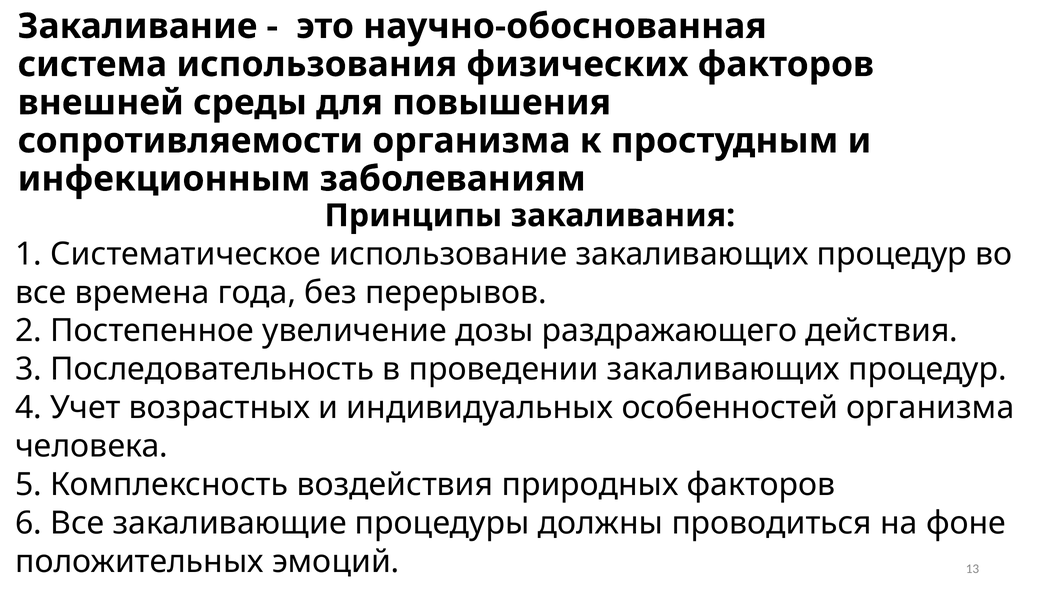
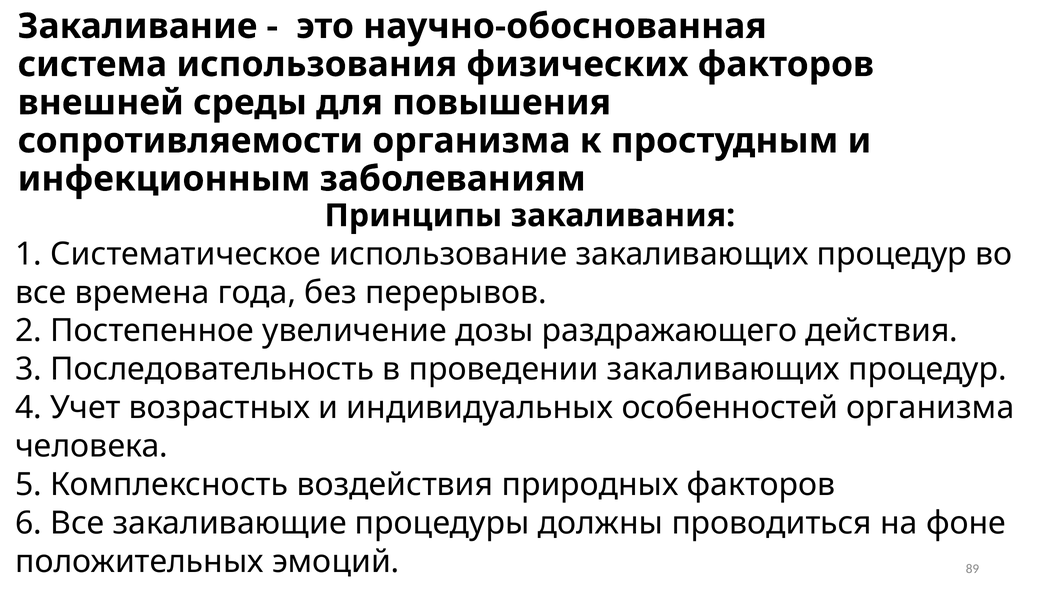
13: 13 -> 89 (972, 569)
